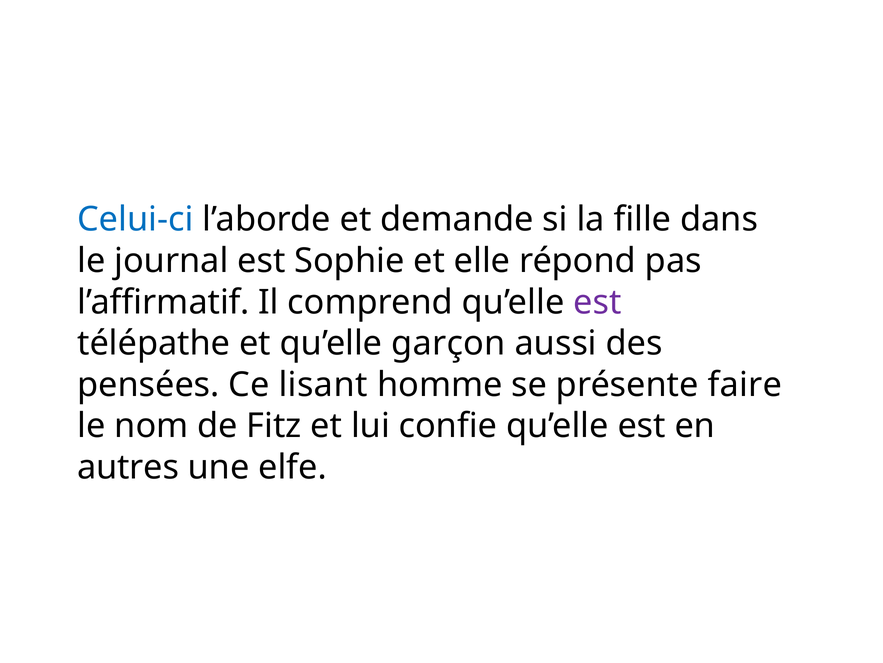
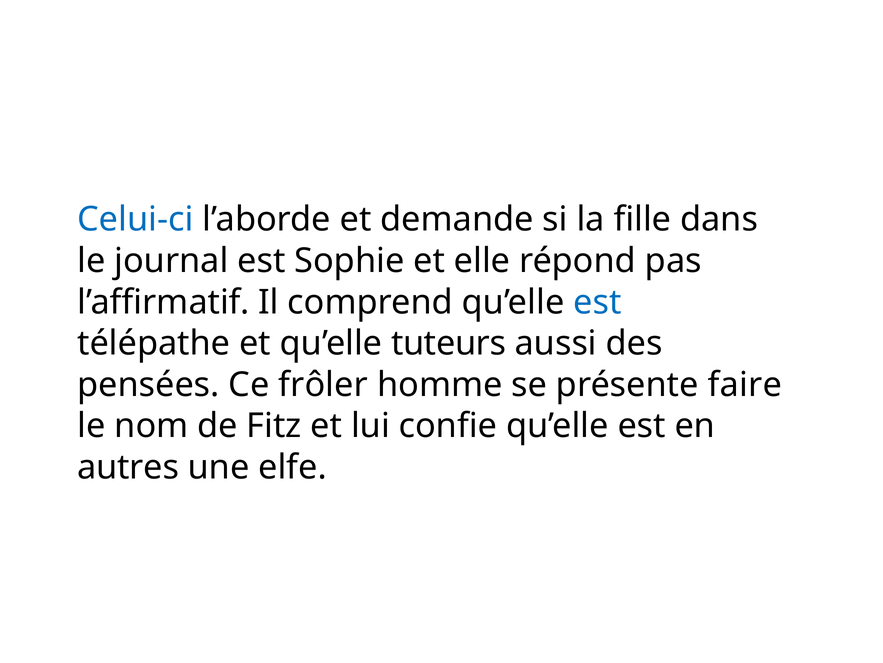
est colour: purple -> blue (597, 302)
garçon: garçon -> tuteurs (449, 343)
lisant: lisant -> frôler (323, 384)
